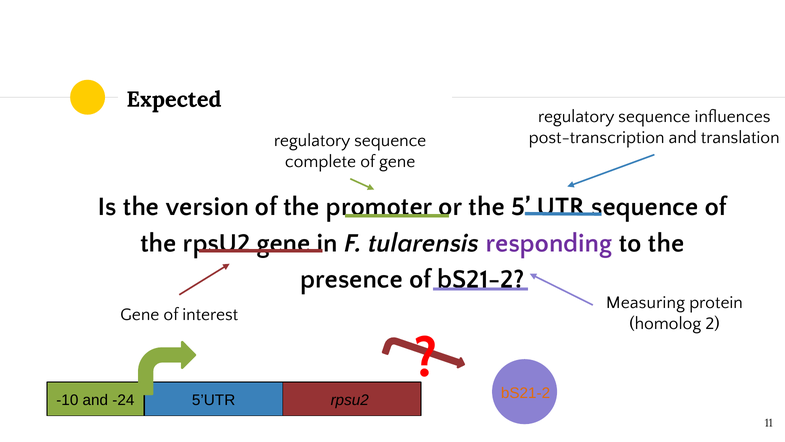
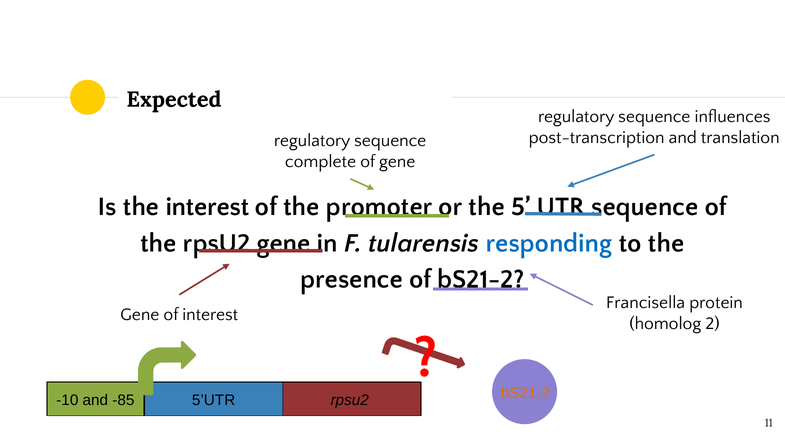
the version: version -> interest (207, 207)
responding colour: purple -> blue (549, 243)
Measuring: Measuring -> Francisella (646, 302)
-24: -24 -> -85 (123, 400)
